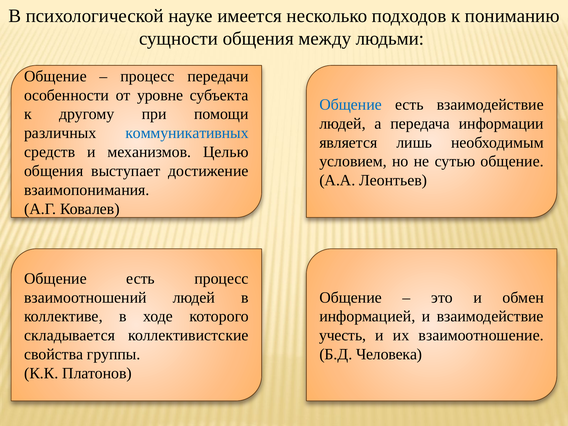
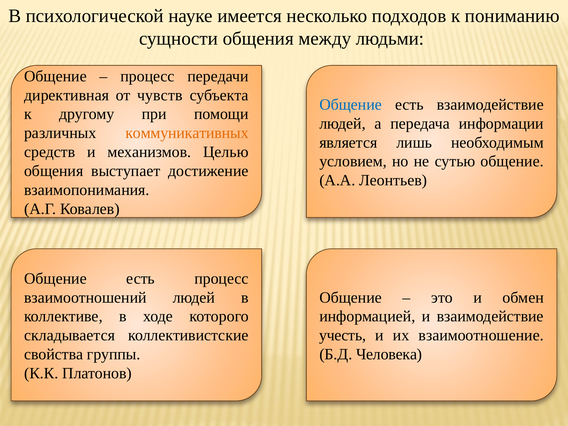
особенности: особенности -> директивная (67, 95)
уровне: уровне -> чувств (160, 95)
коммуникативных colour: blue -> orange (187, 133)
